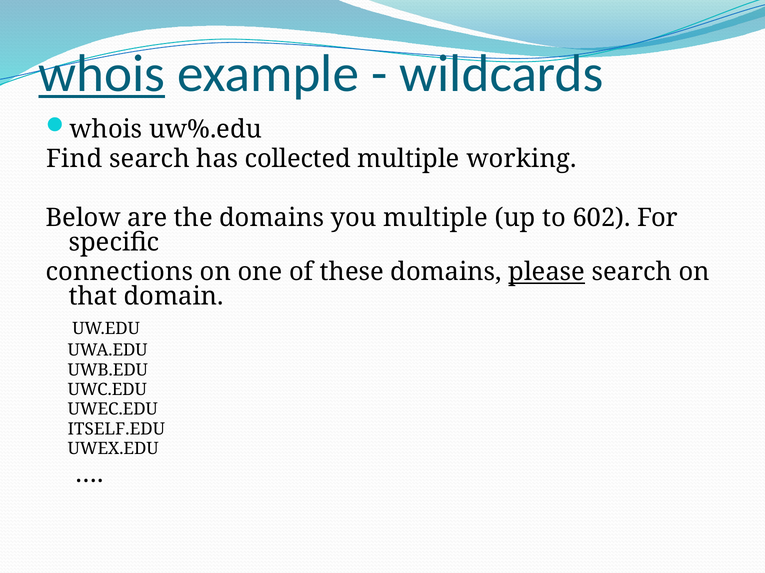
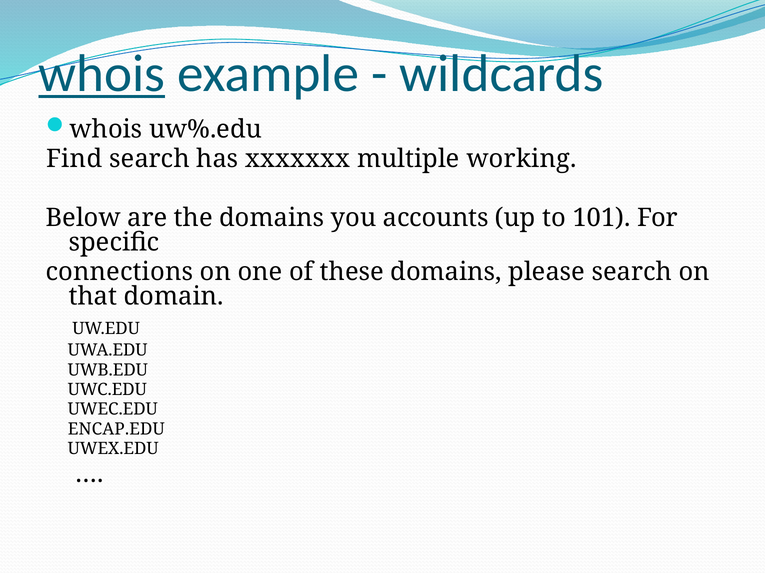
collected: collected -> xxxxxxx (298, 159)
you multiple: multiple -> accounts (436, 218)
602: 602 -> 101 (602, 218)
please underline: present -> none (547, 272)
ITSELF.EDU: ITSELF.EDU -> ENCAP.EDU (116, 430)
